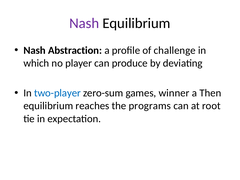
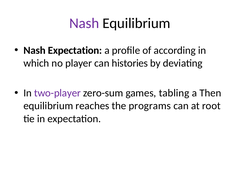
Nash Abstraction: Abstraction -> Expectation (75, 50)
challenge: challenge -> according (175, 50)
produce: produce -> histories (130, 63)
two-player colour: blue -> purple (57, 93)
winner: winner -> tabling (174, 93)
